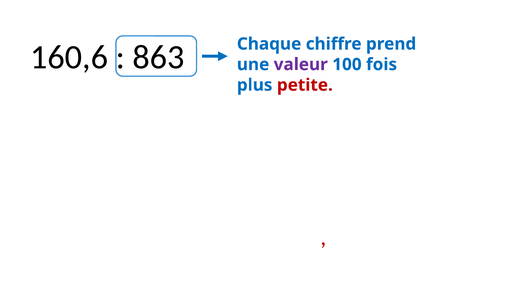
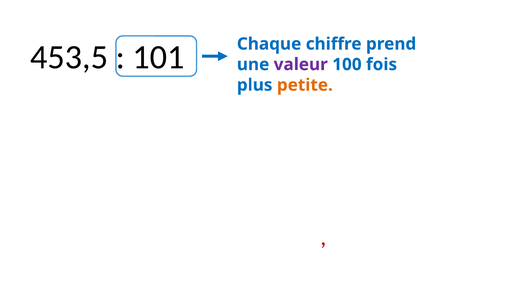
160,6: 160,6 -> 453,5 (69, 57)
863: 863 -> 101 (159, 57)
petite colour: red -> orange (305, 85)
